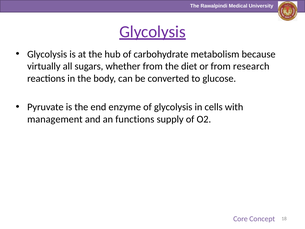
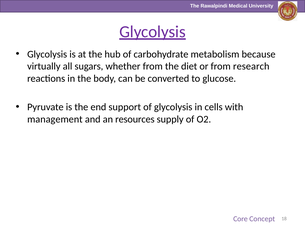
enzyme: enzyme -> support (125, 107)
functions: functions -> resources (135, 119)
